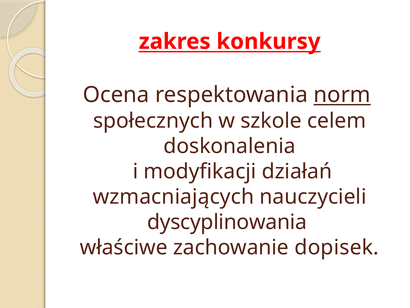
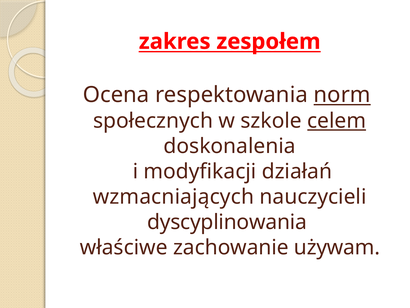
konkursy: konkursy -> zespołem (268, 41)
celem underline: none -> present (337, 121)
dopisek: dopisek -> używam (337, 247)
